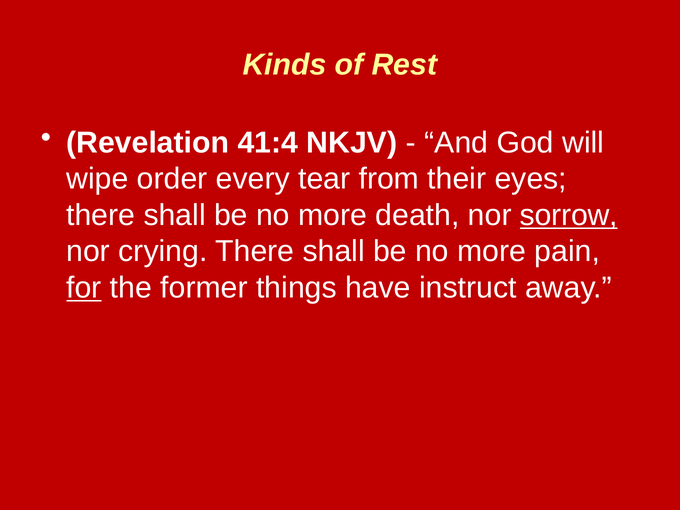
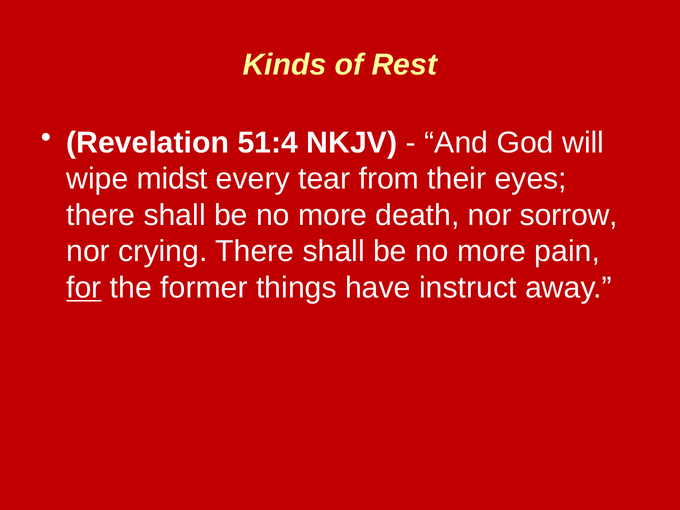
41:4: 41:4 -> 51:4 (268, 143)
order: order -> midst (172, 179)
sorrow underline: present -> none (569, 215)
